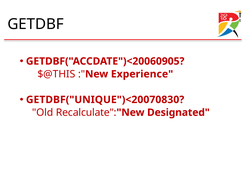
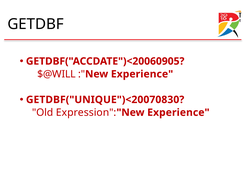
$@THIS: $@THIS -> $@WILL (56, 74)
Recalculate: Recalculate -> Expression (86, 113)
Designated: Designated -> Experience (178, 113)
